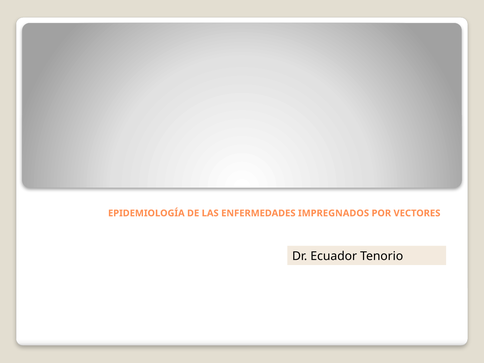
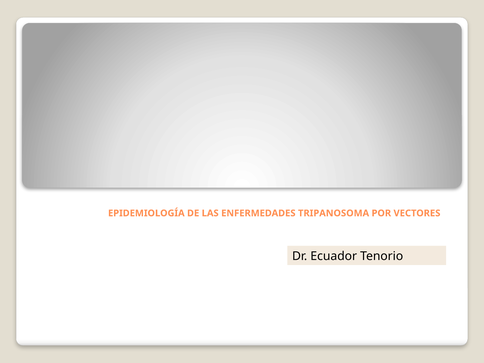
IMPREGNADOS: IMPREGNADOS -> TRIPANOSOMA (334, 213)
